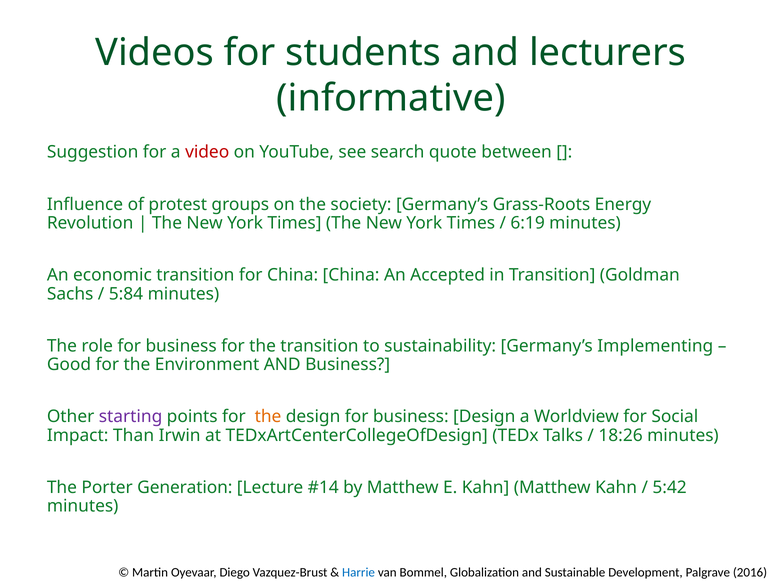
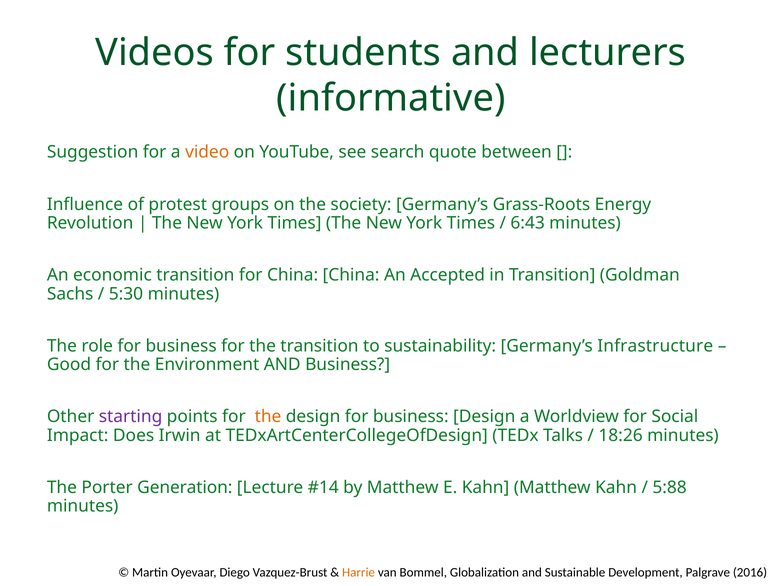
video colour: red -> orange (207, 152)
6:19: 6:19 -> 6:43 (528, 223)
5:84: 5:84 -> 5:30 (126, 294)
Implementing: Implementing -> Infrastructure (655, 346)
Than: Than -> Does (134, 436)
5:42: 5:42 -> 5:88 (670, 488)
Harrie colour: blue -> orange (359, 573)
